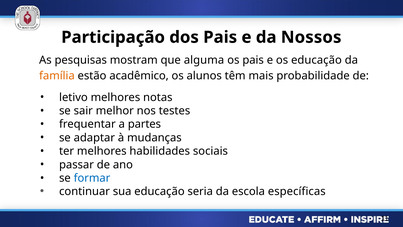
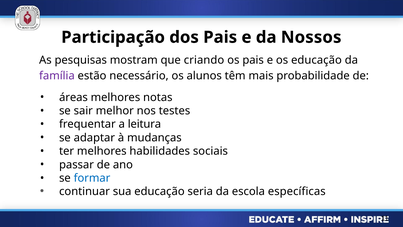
alguma: alguma -> criando (204, 60)
família colour: orange -> purple (57, 76)
acadêmico: acadêmico -> necessário (139, 76)
letivo: letivo -> áreas (73, 97)
partes: partes -> leitura (144, 124)
